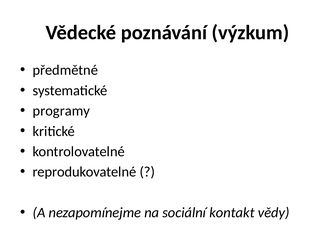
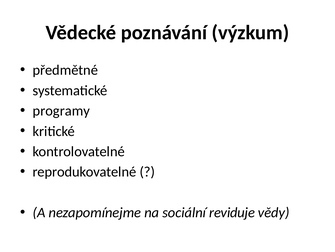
kontakt: kontakt -> reviduje (232, 212)
